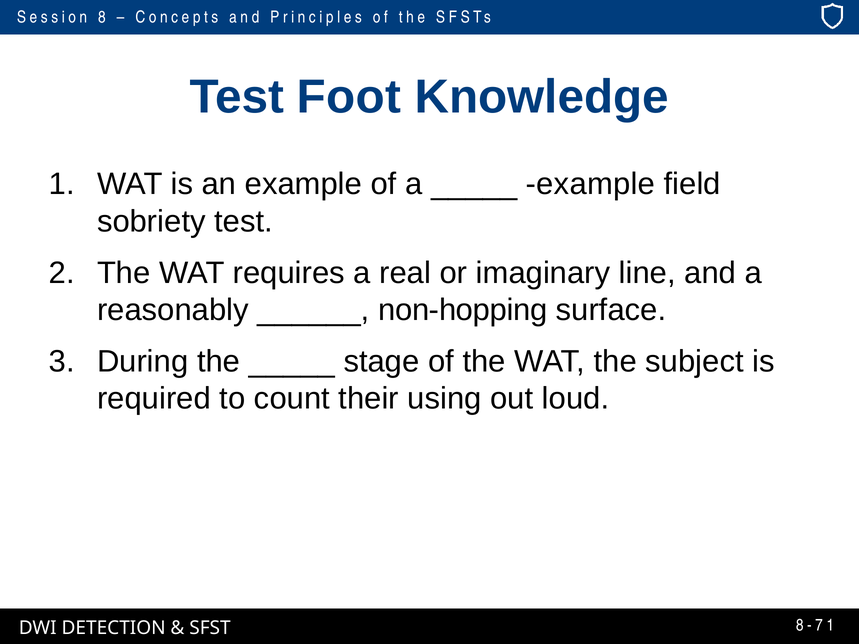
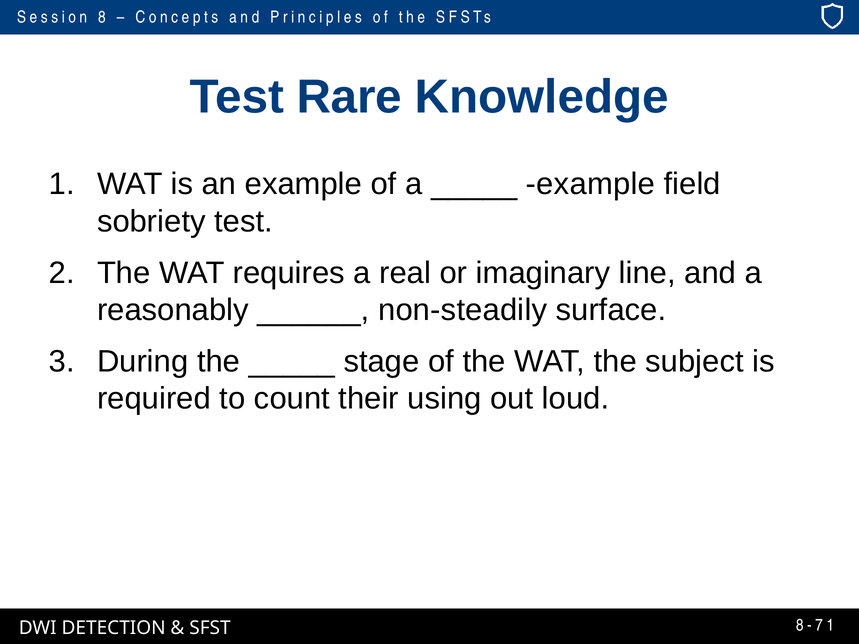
Foot: Foot -> Rare (349, 97)
non-hopping: non-hopping -> non-steadily (463, 310)
